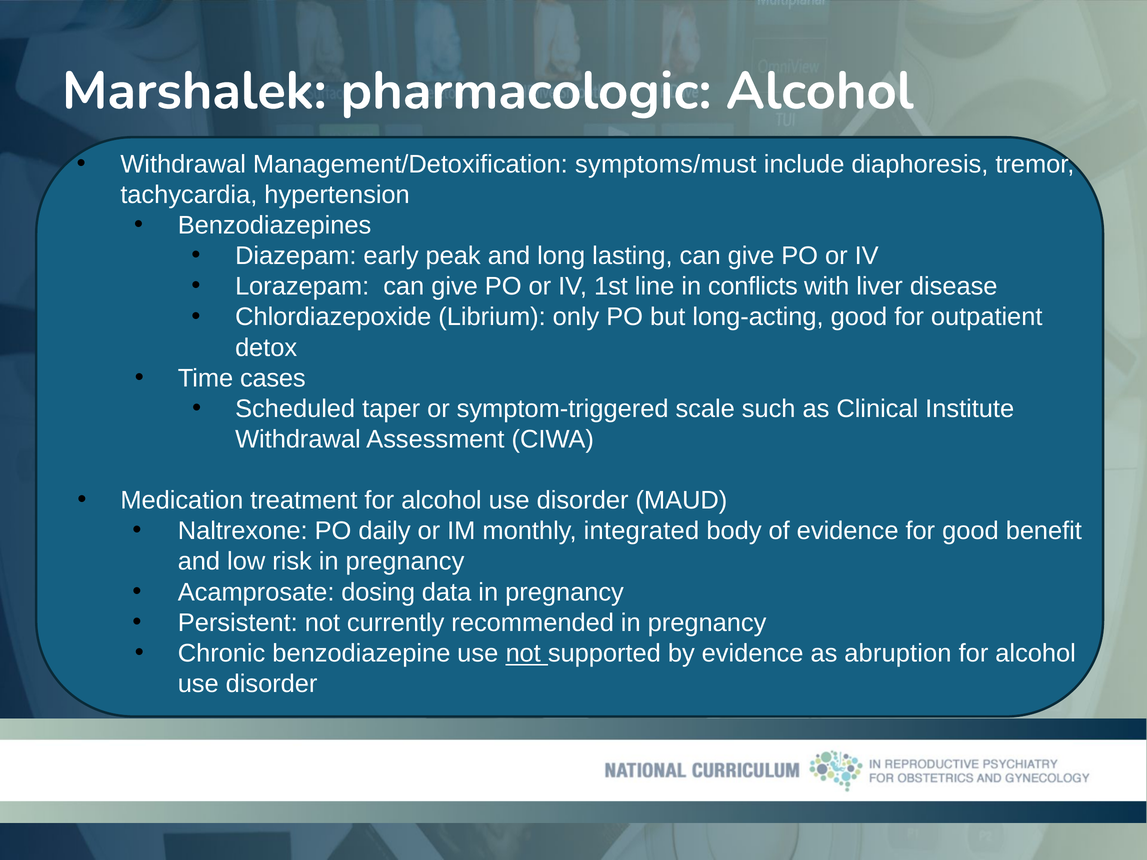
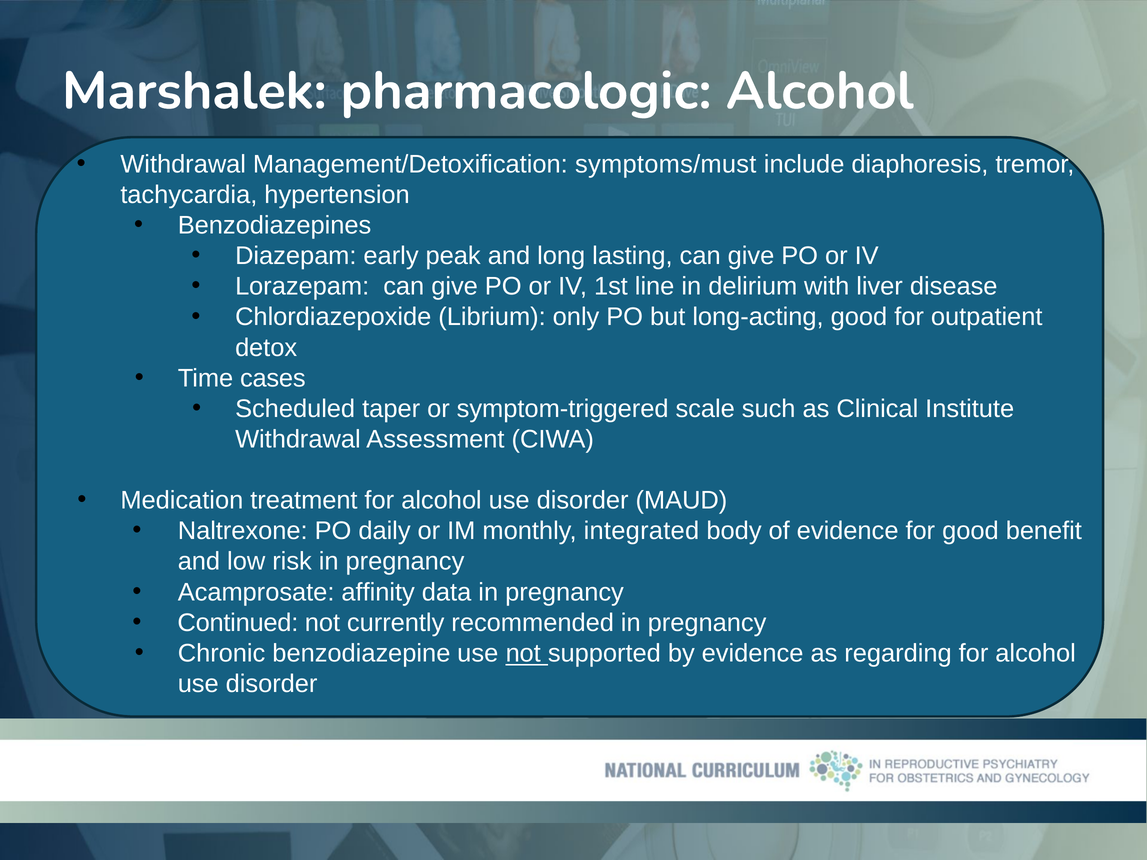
conflicts: conflicts -> delirium (753, 287)
dosing: dosing -> affinity (378, 592)
Persistent: Persistent -> Continued (238, 623)
abruption: abruption -> regarding (898, 653)
